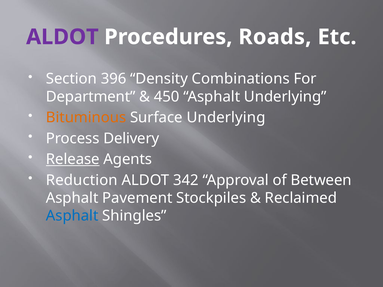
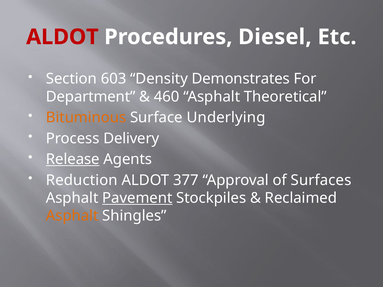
ALDOT colour: purple -> red (62, 37)
Roads: Roads -> Diesel (275, 37)
396: 396 -> 603 (114, 79)
Combinations: Combinations -> Demonstrates (241, 79)
450: 450 -> 460 (167, 97)
Asphalt Underlying: Underlying -> Theoretical (285, 97)
342: 342 -> 377 (186, 180)
Between: Between -> Surfaces (321, 180)
Pavement underline: none -> present (137, 198)
Asphalt colour: blue -> orange (72, 216)
